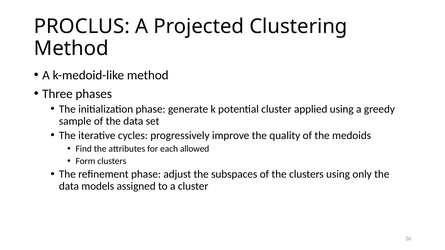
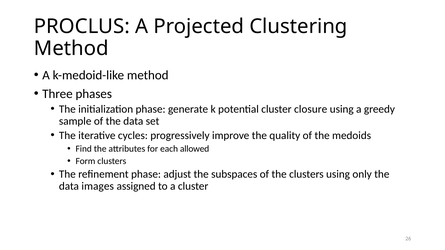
applied: applied -> closure (311, 109)
models: models -> images (98, 187)
